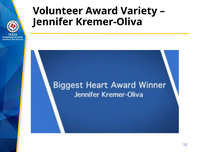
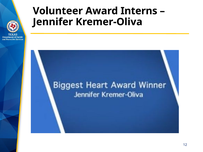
Variety: Variety -> Interns (139, 11)
